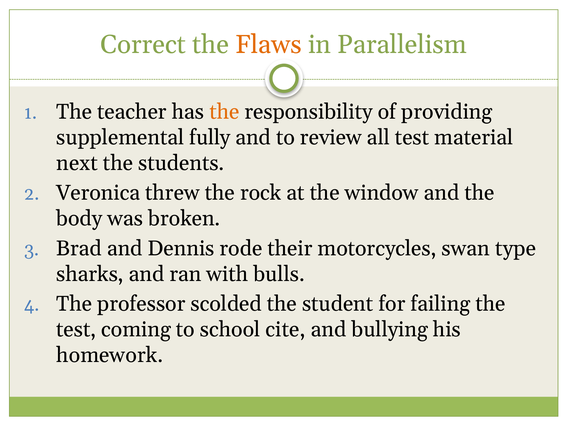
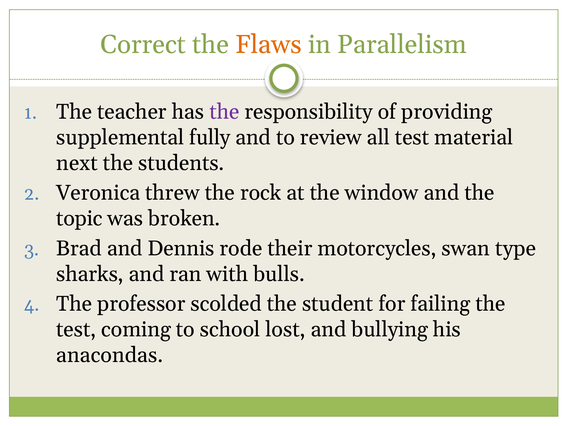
the colour: orange -> purple (224, 112)
body: body -> topic (79, 219)
cite: cite -> lost (286, 329)
homework: homework -> anacondas (110, 355)
